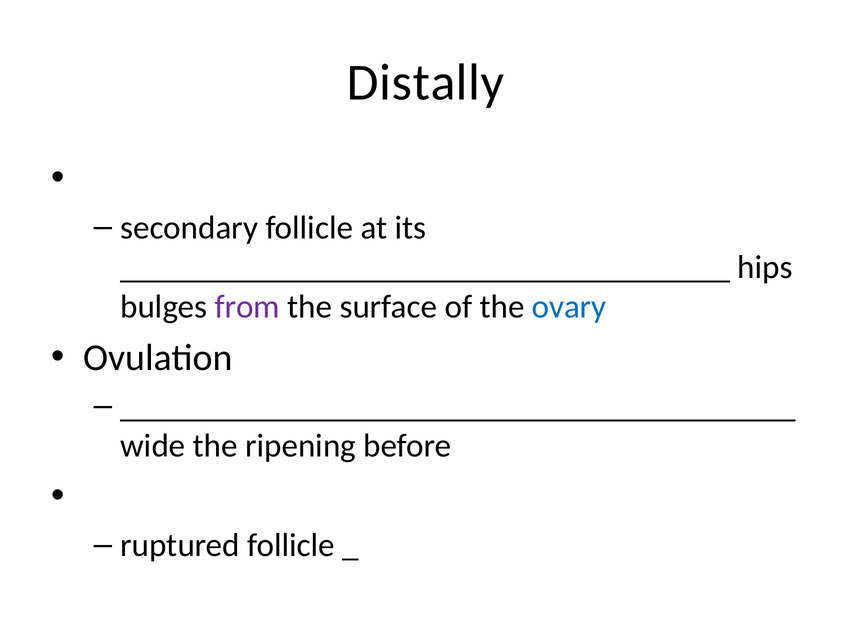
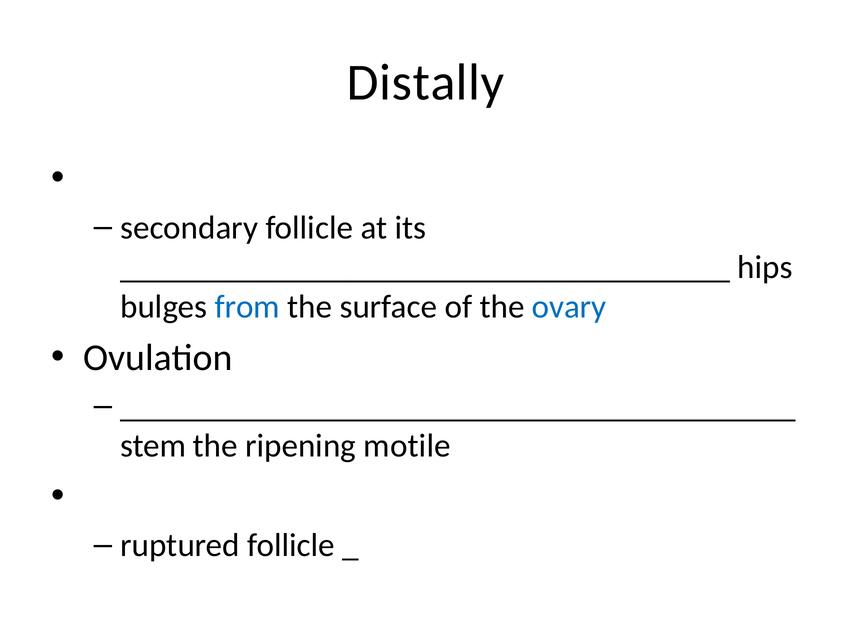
from colour: purple -> blue (247, 307)
wide: wide -> stem (153, 446)
before: before -> motile (407, 446)
